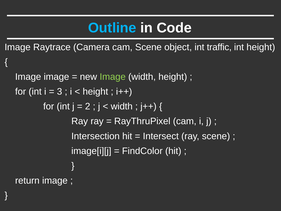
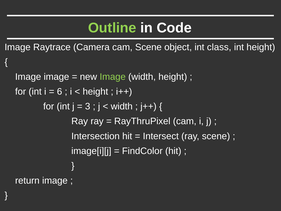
Outline colour: light blue -> light green (112, 28)
traffic: traffic -> class (219, 47)
3: 3 -> 6 (60, 92)
2: 2 -> 3 (88, 106)
